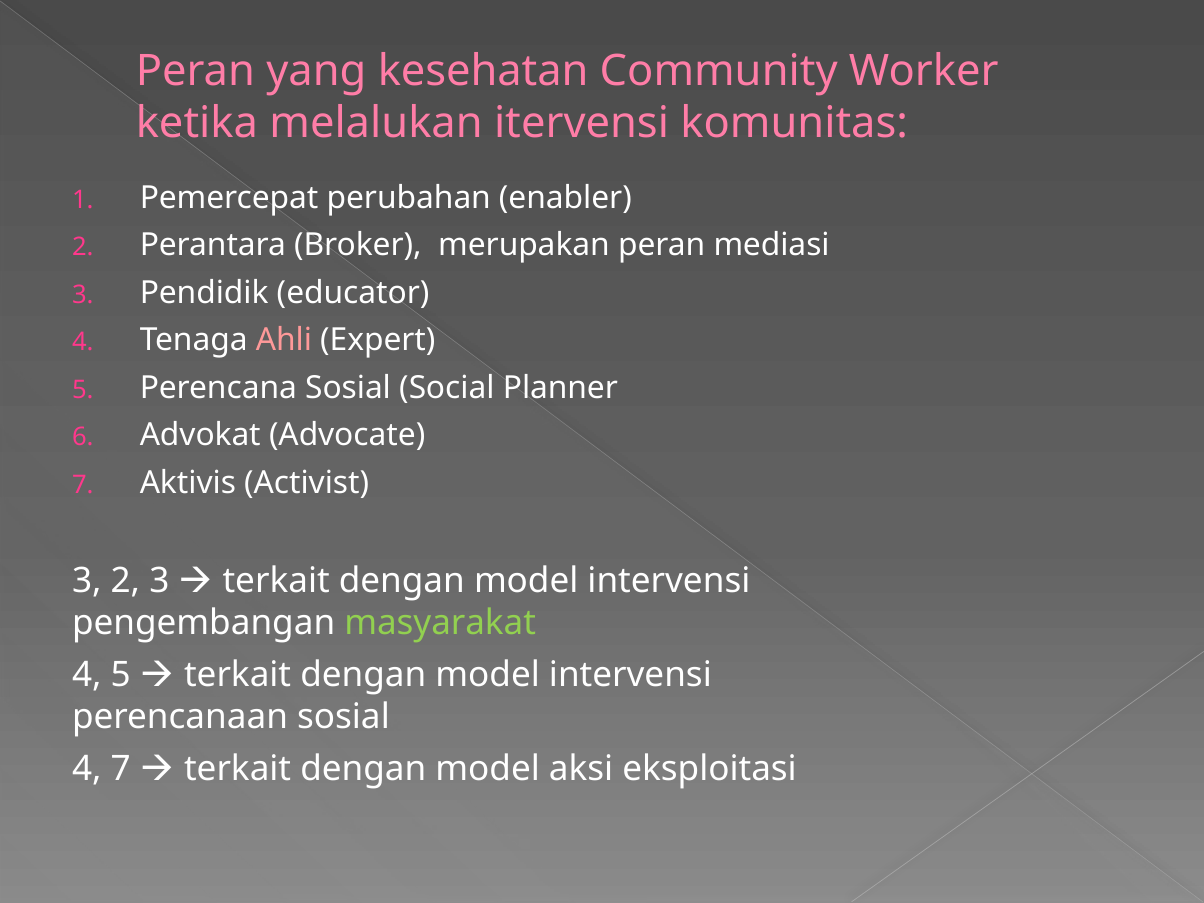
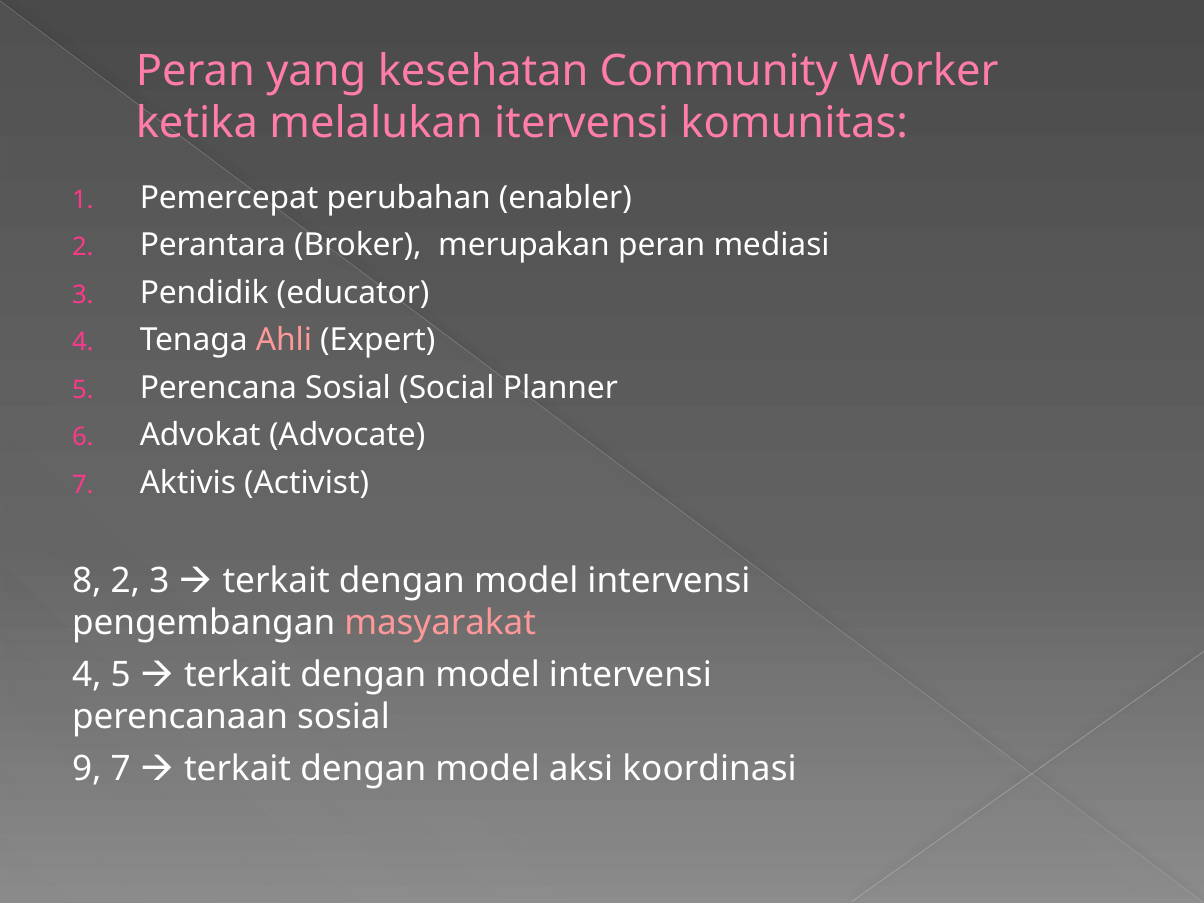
3: 3 -> 8 (87, 581)
masyarakat colour: light green -> pink (440, 623)
4: 4 -> 9 (87, 769)
eksploitasi: eksploitasi -> koordinasi (710, 769)
